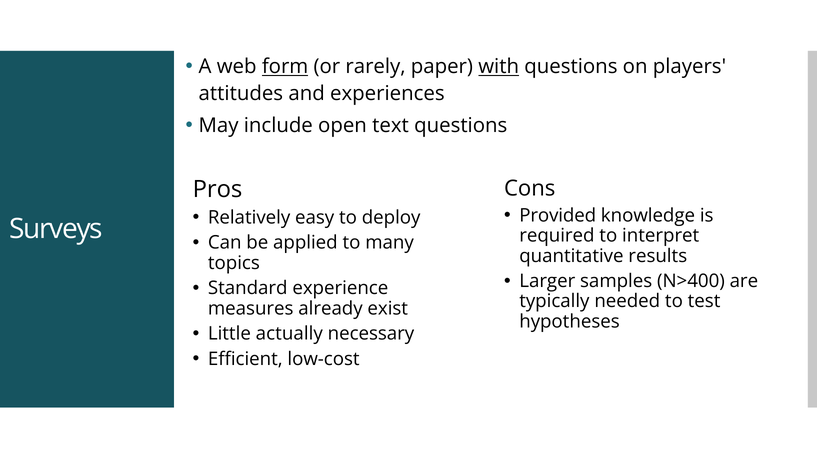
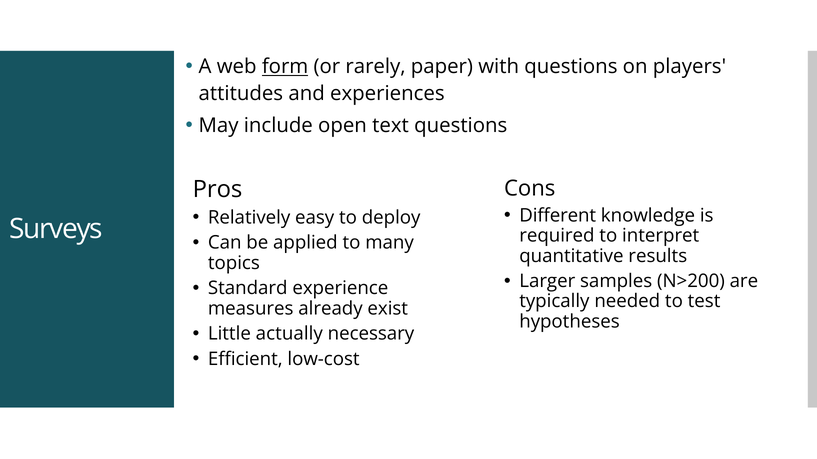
with underline: present -> none (499, 67)
Provided: Provided -> Different (558, 216)
N>400: N>400 -> N>200 (691, 281)
